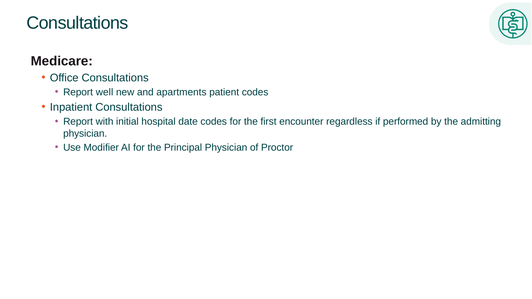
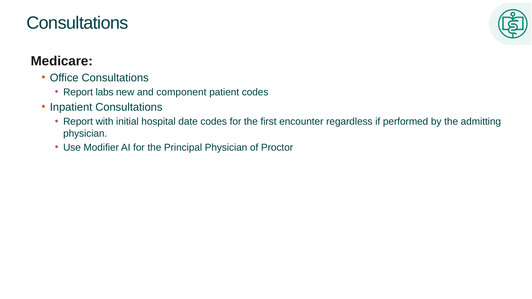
well: well -> labs (105, 92)
apartments: apartments -> component (181, 92)
